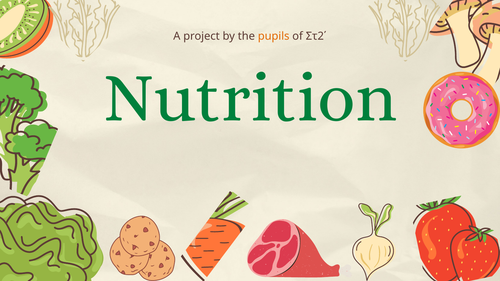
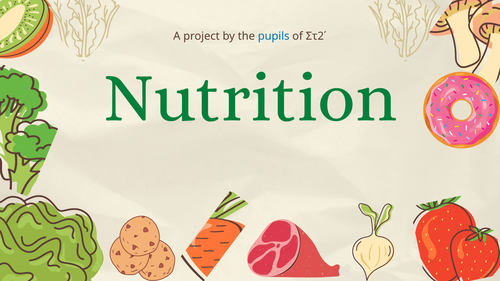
pupils colour: orange -> blue (274, 36)
